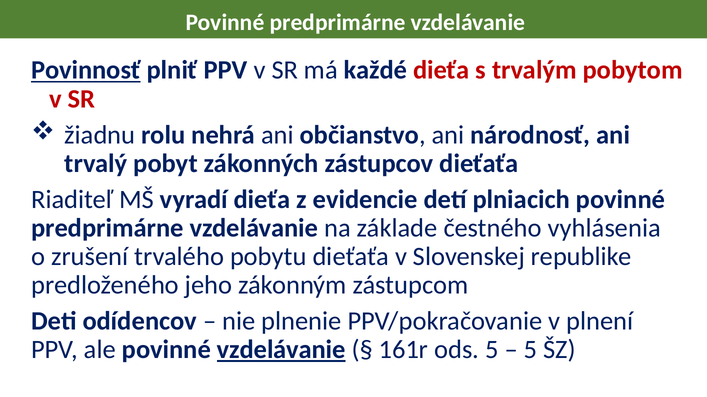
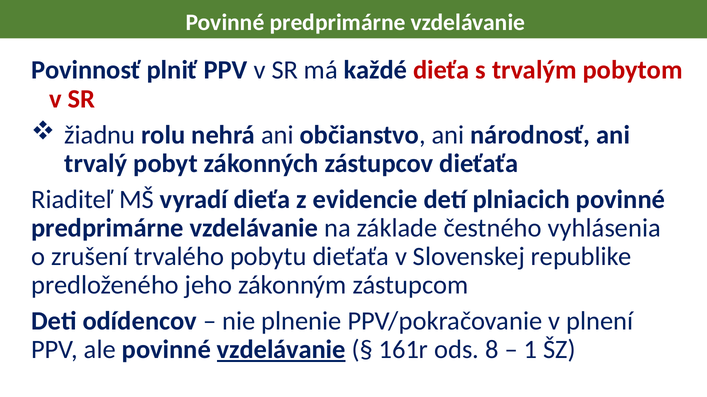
Povinnosť underline: present -> none (86, 70)
ods 5: 5 -> 8 (492, 350)
5: 5 -> 1 (530, 350)
